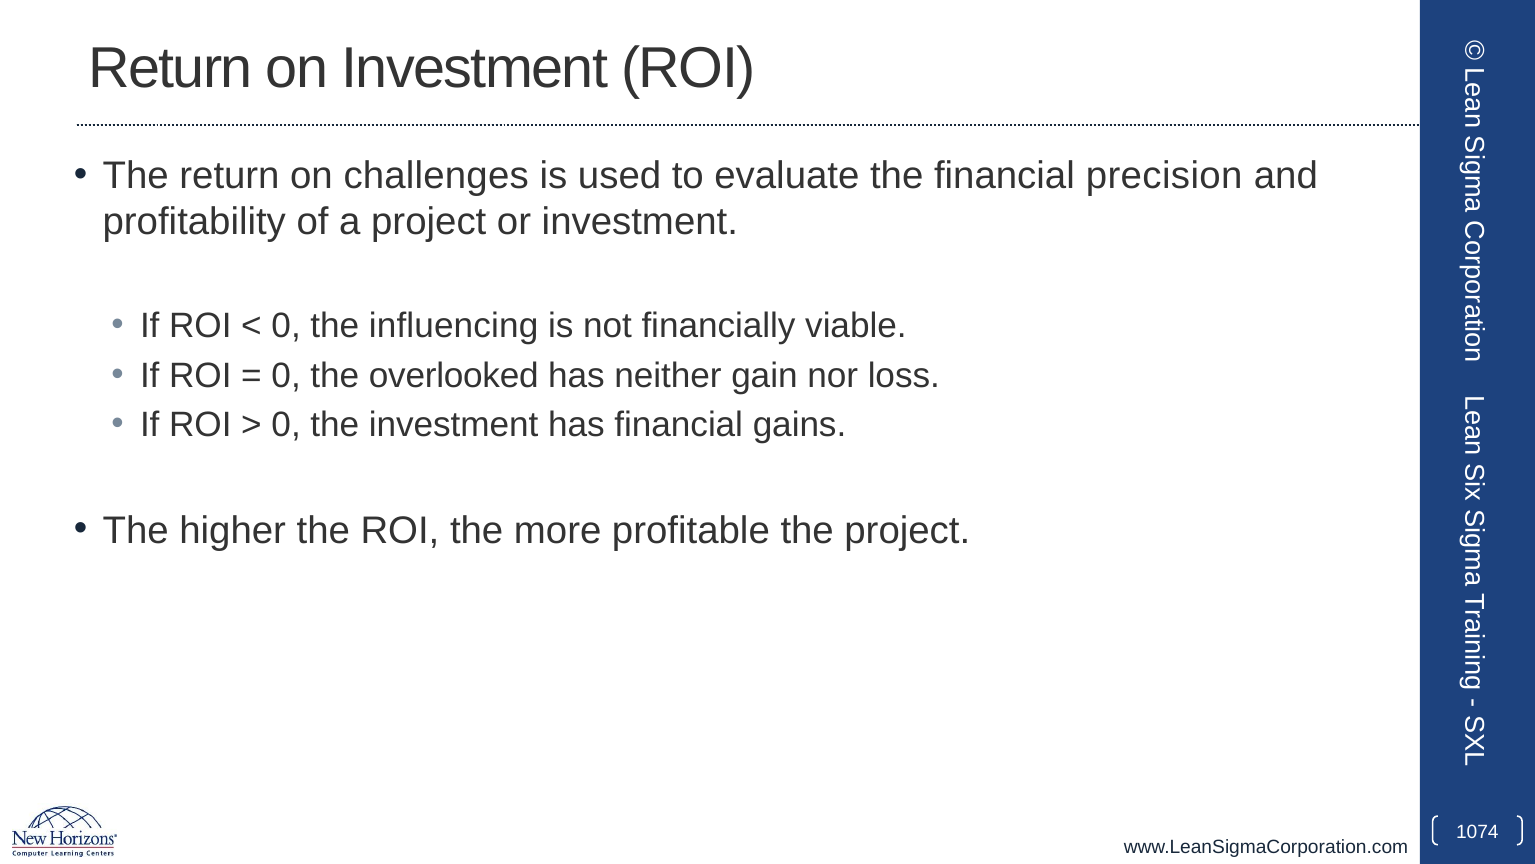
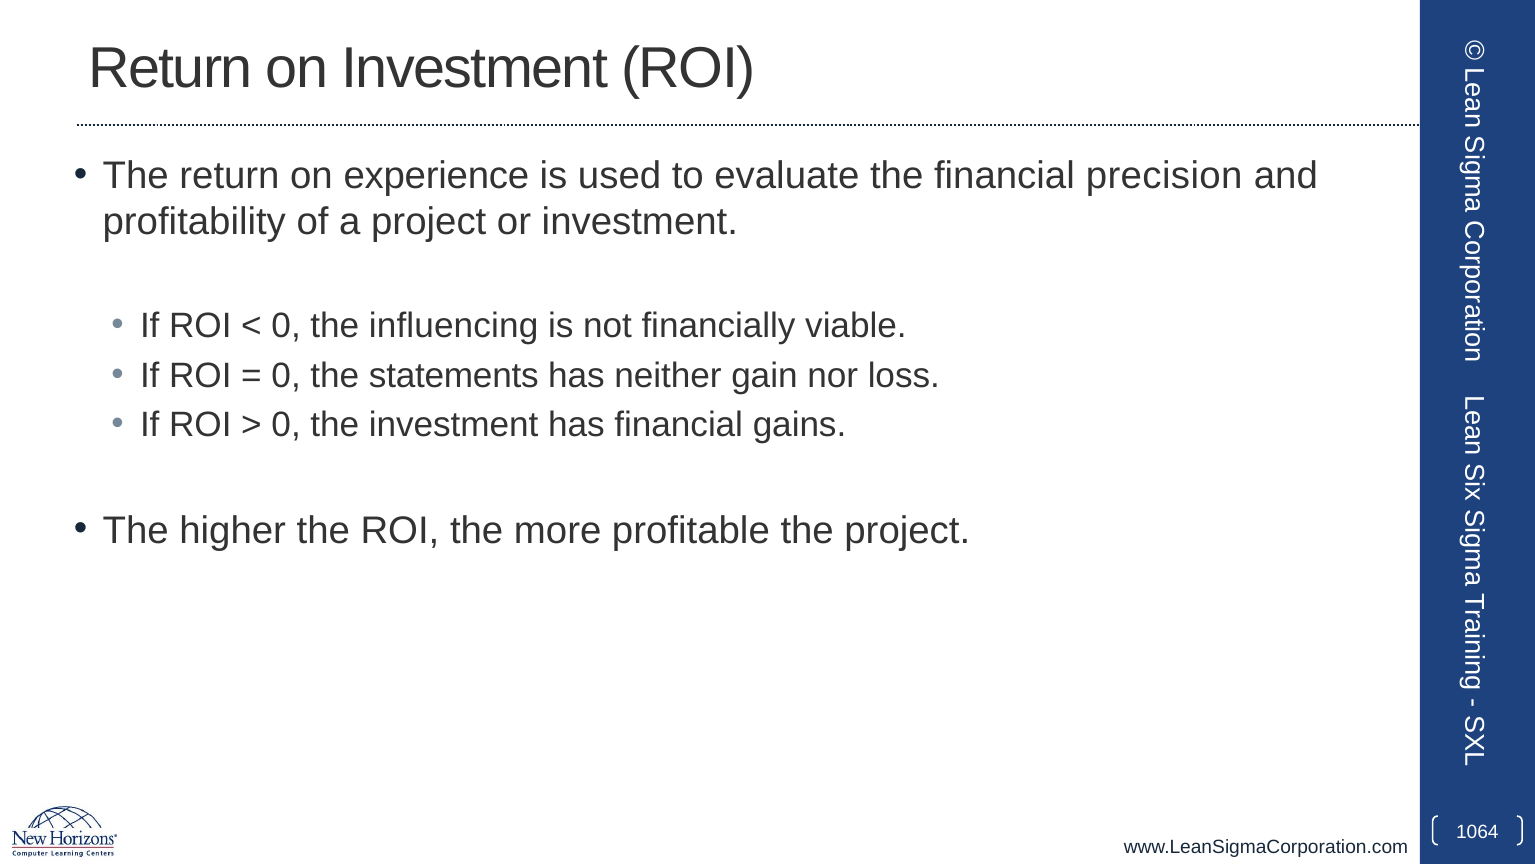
challenges: challenges -> experience (436, 175)
overlooked: overlooked -> statements (454, 375)
1074: 1074 -> 1064 (1477, 831)
